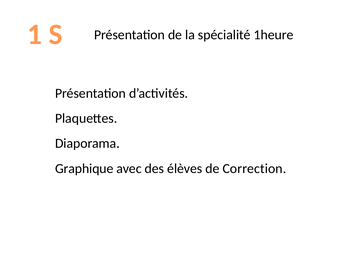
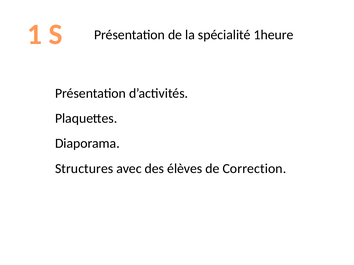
Graphique: Graphique -> Structures (84, 169)
